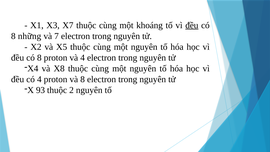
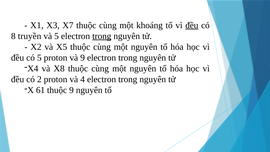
những: những -> truyền (30, 36)
và 7: 7 -> 5 (57, 36)
trong underline: none -> present (102, 36)
8: 8 -> 5 (39, 58)
và 4: 4 -> 9 (83, 58)
có 4: 4 -> 2 (39, 79)
và 8: 8 -> 4 (83, 79)
93: 93 -> 61 (40, 90)
thuộc 2: 2 -> 9 (71, 90)
